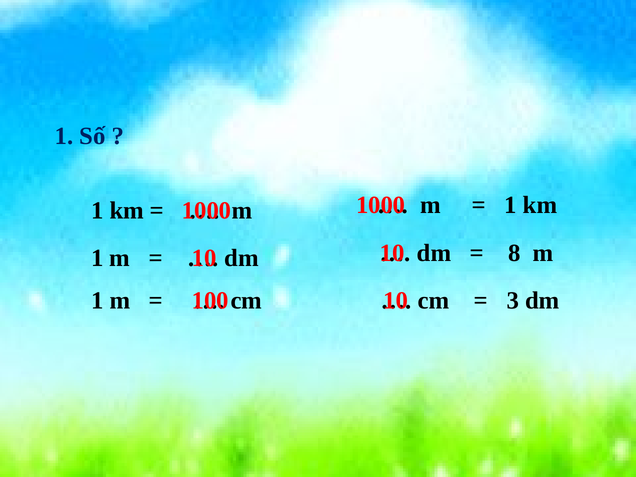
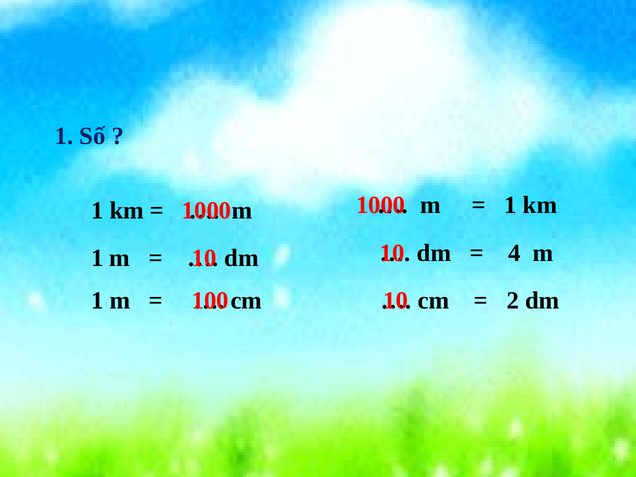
8: 8 -> 4 (514, 253)
3: 3 -> 2 (513, 301)
